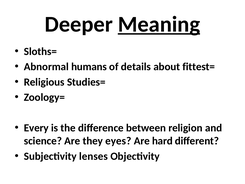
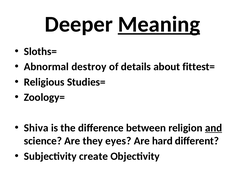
humans: humans -> destroy (89, 67)
Every: Every -> Shiva (36, 128)
and underline: none -> present (214, 128)
lenses: lenses -> create (94, 156)
